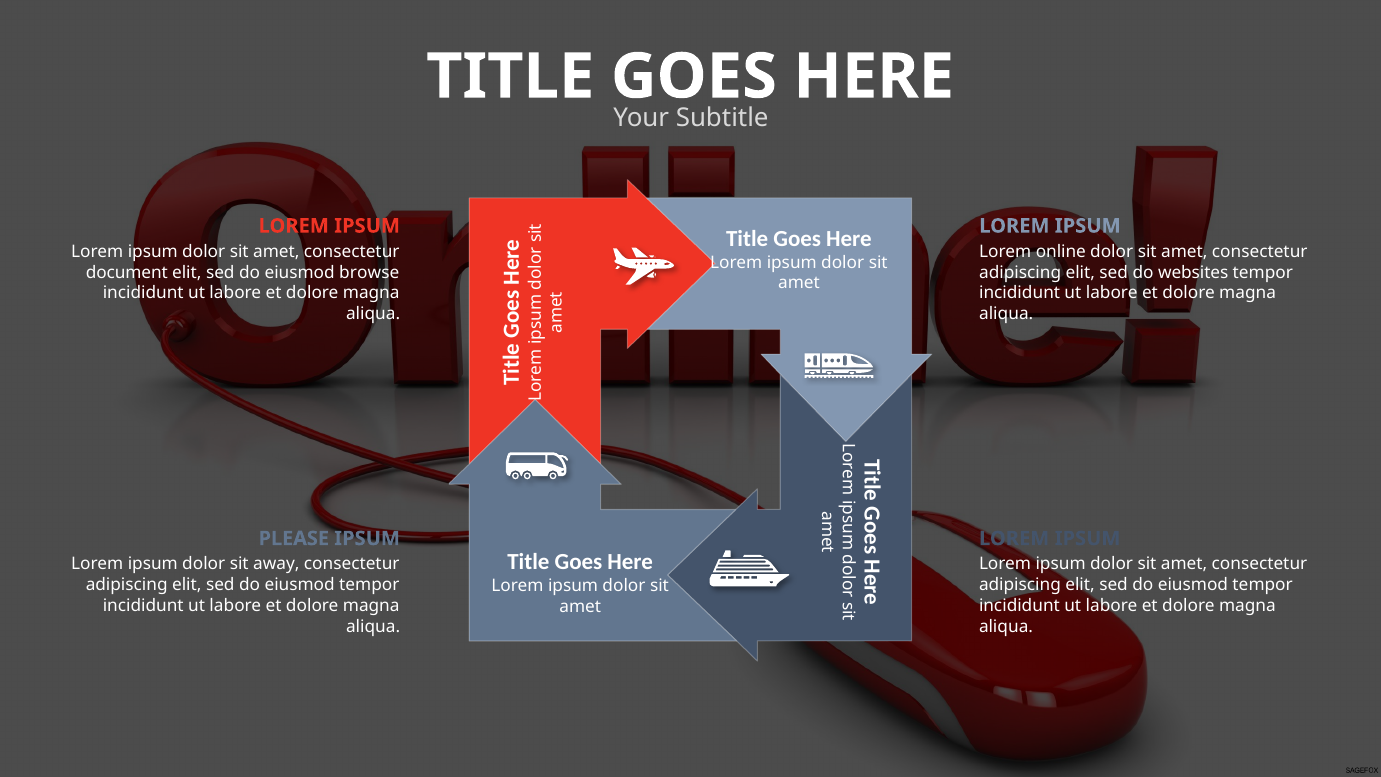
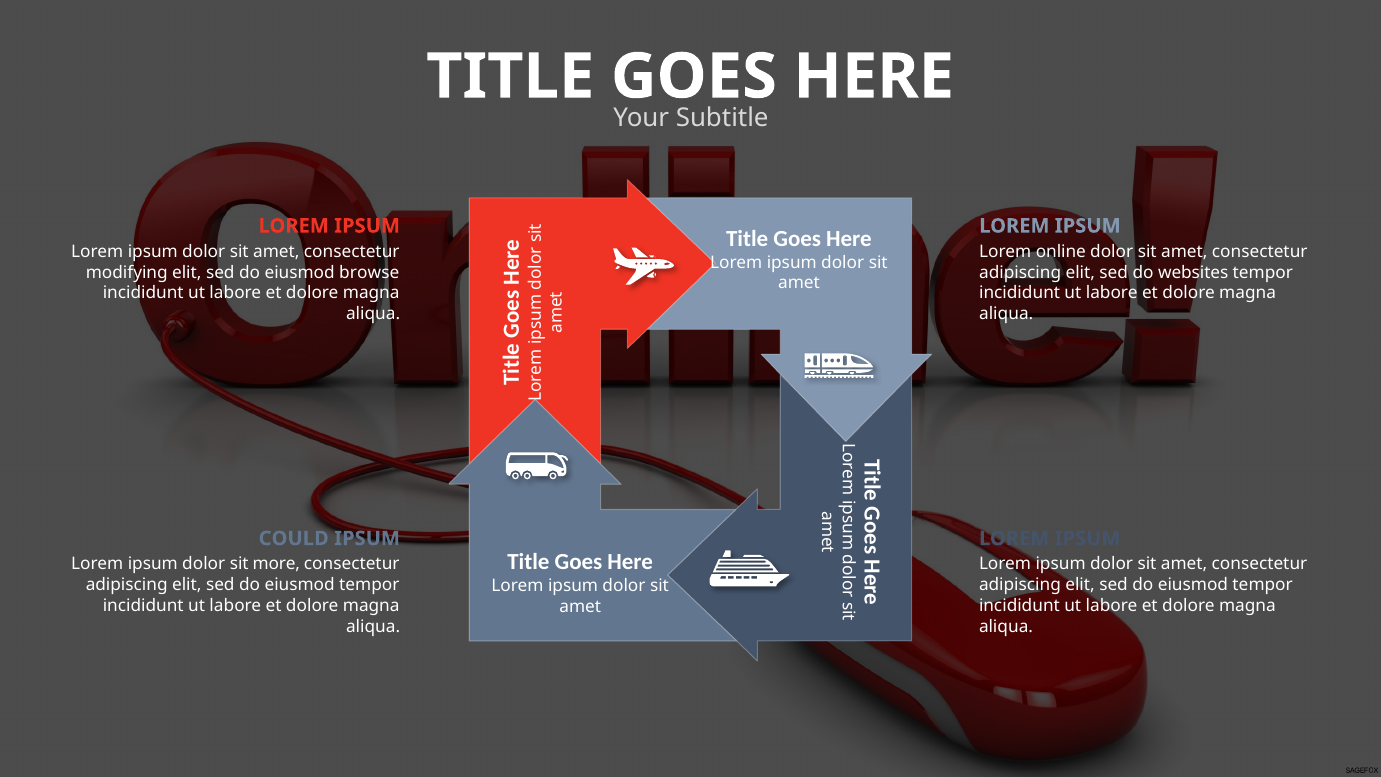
document: document -> modifying (127, 272)
PLEASE: PLEASE -> COULD (294, 538)
away: away -> more (276, 564)
